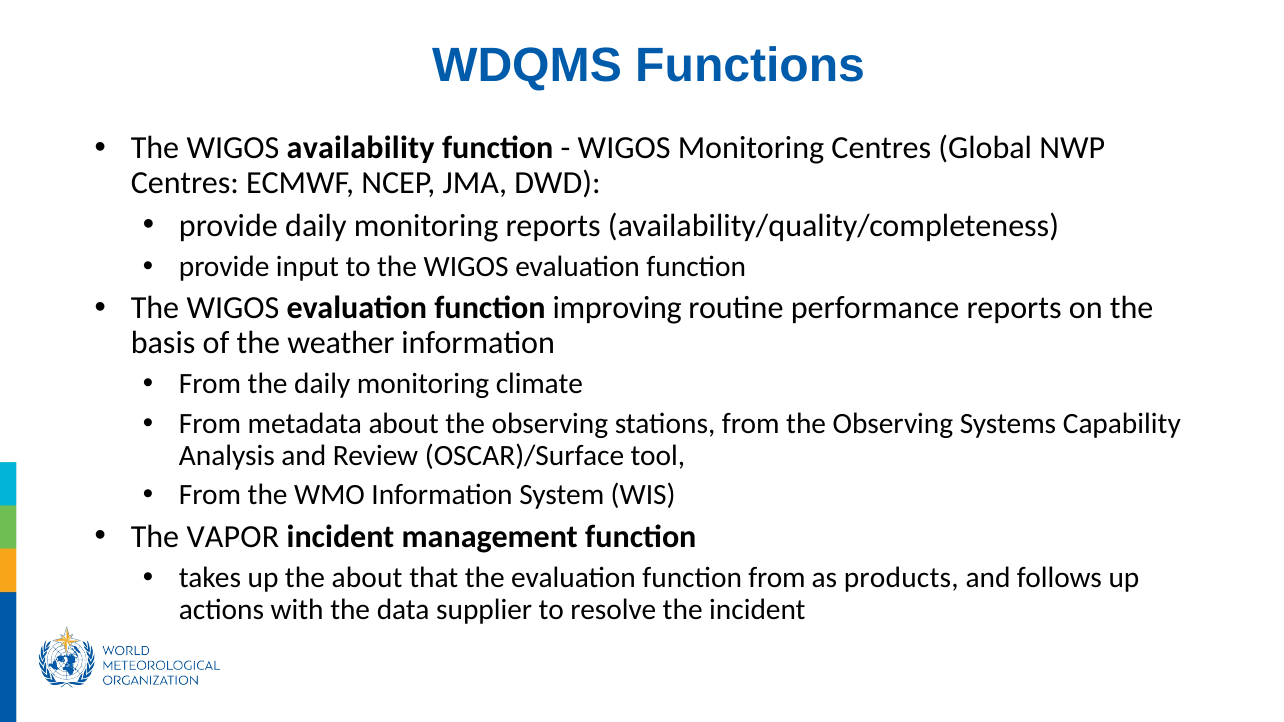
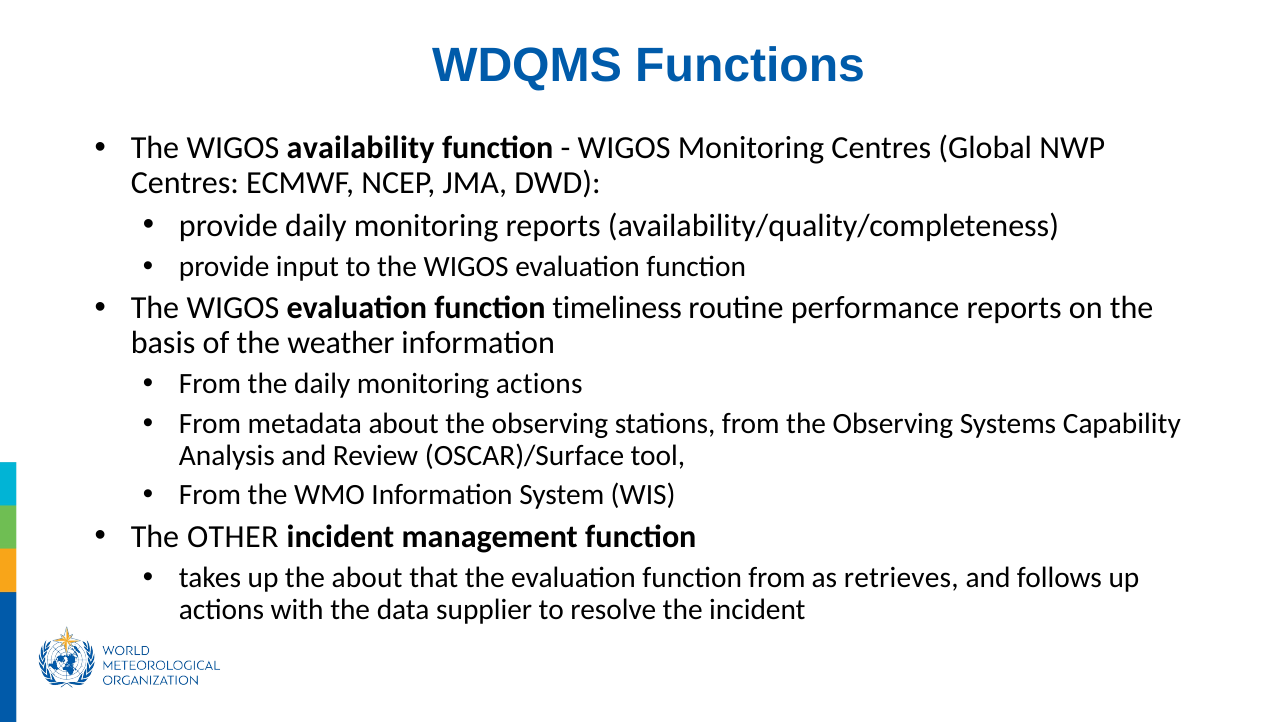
improving: improving -> timeliness (617, 308)
monitoring climate: climate -> actions (539, 384)
VAPOR: VAPOR -> OTHER (233, 537)
products: products -> retrieves (901, 578)
